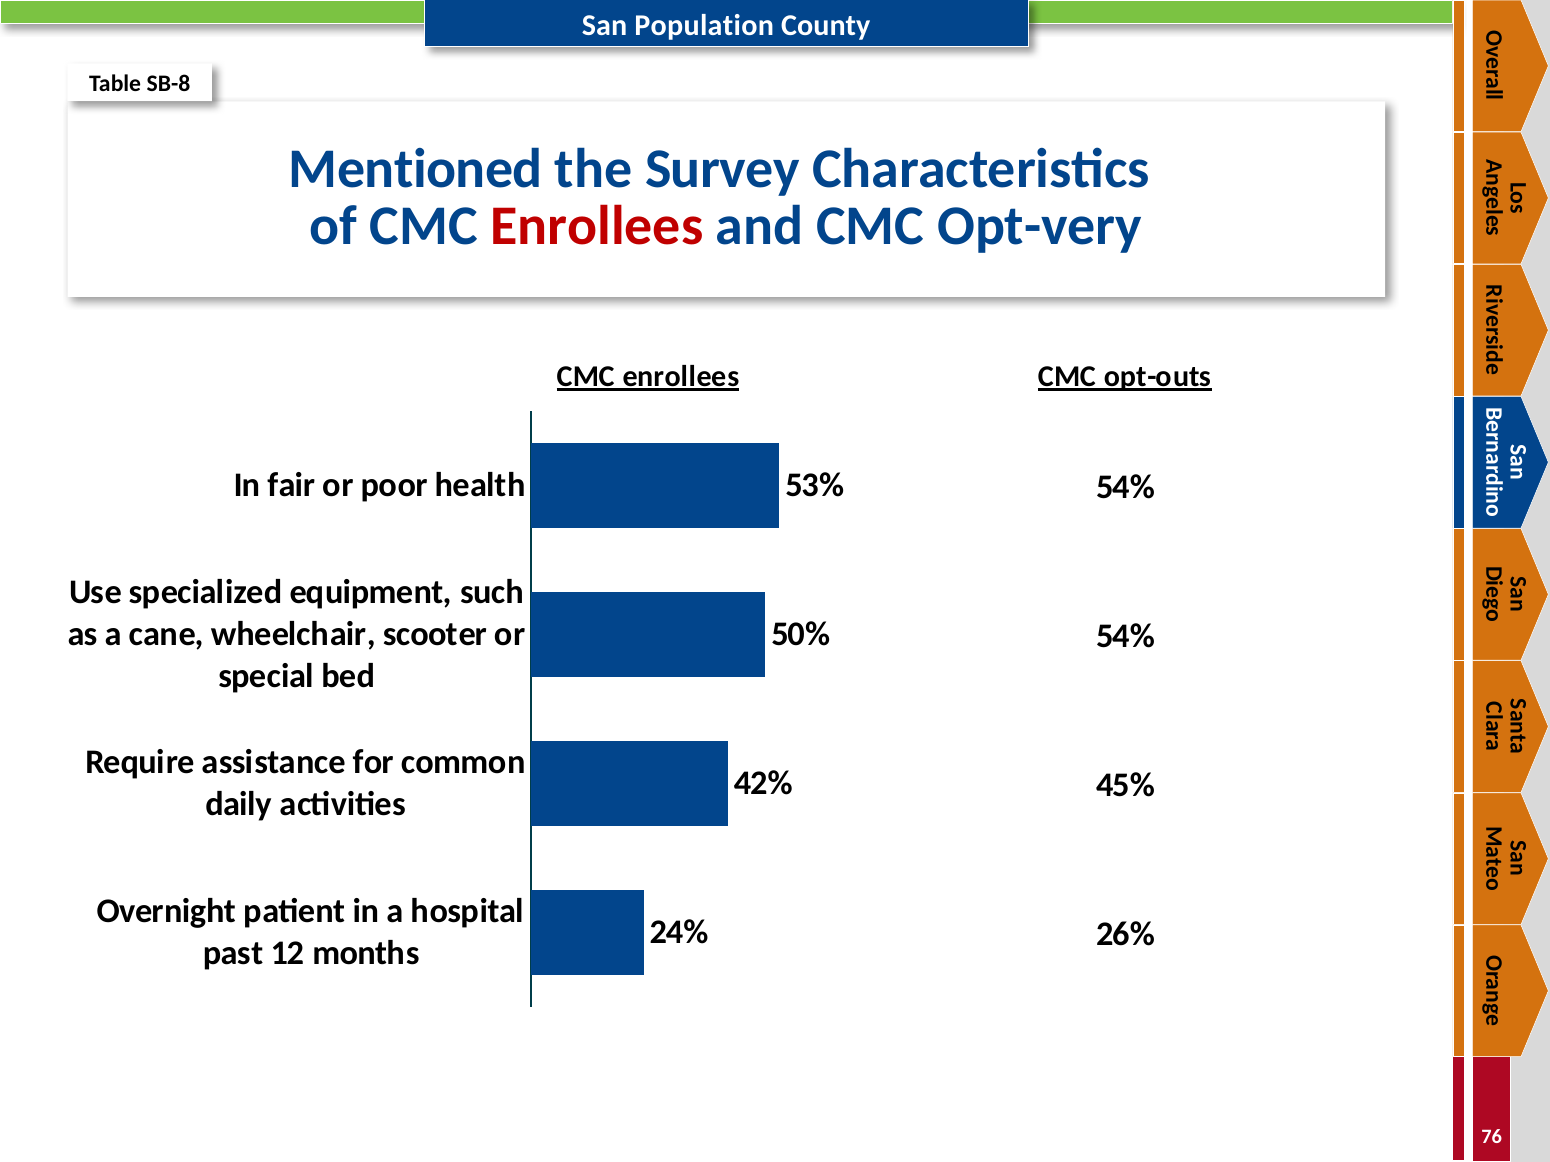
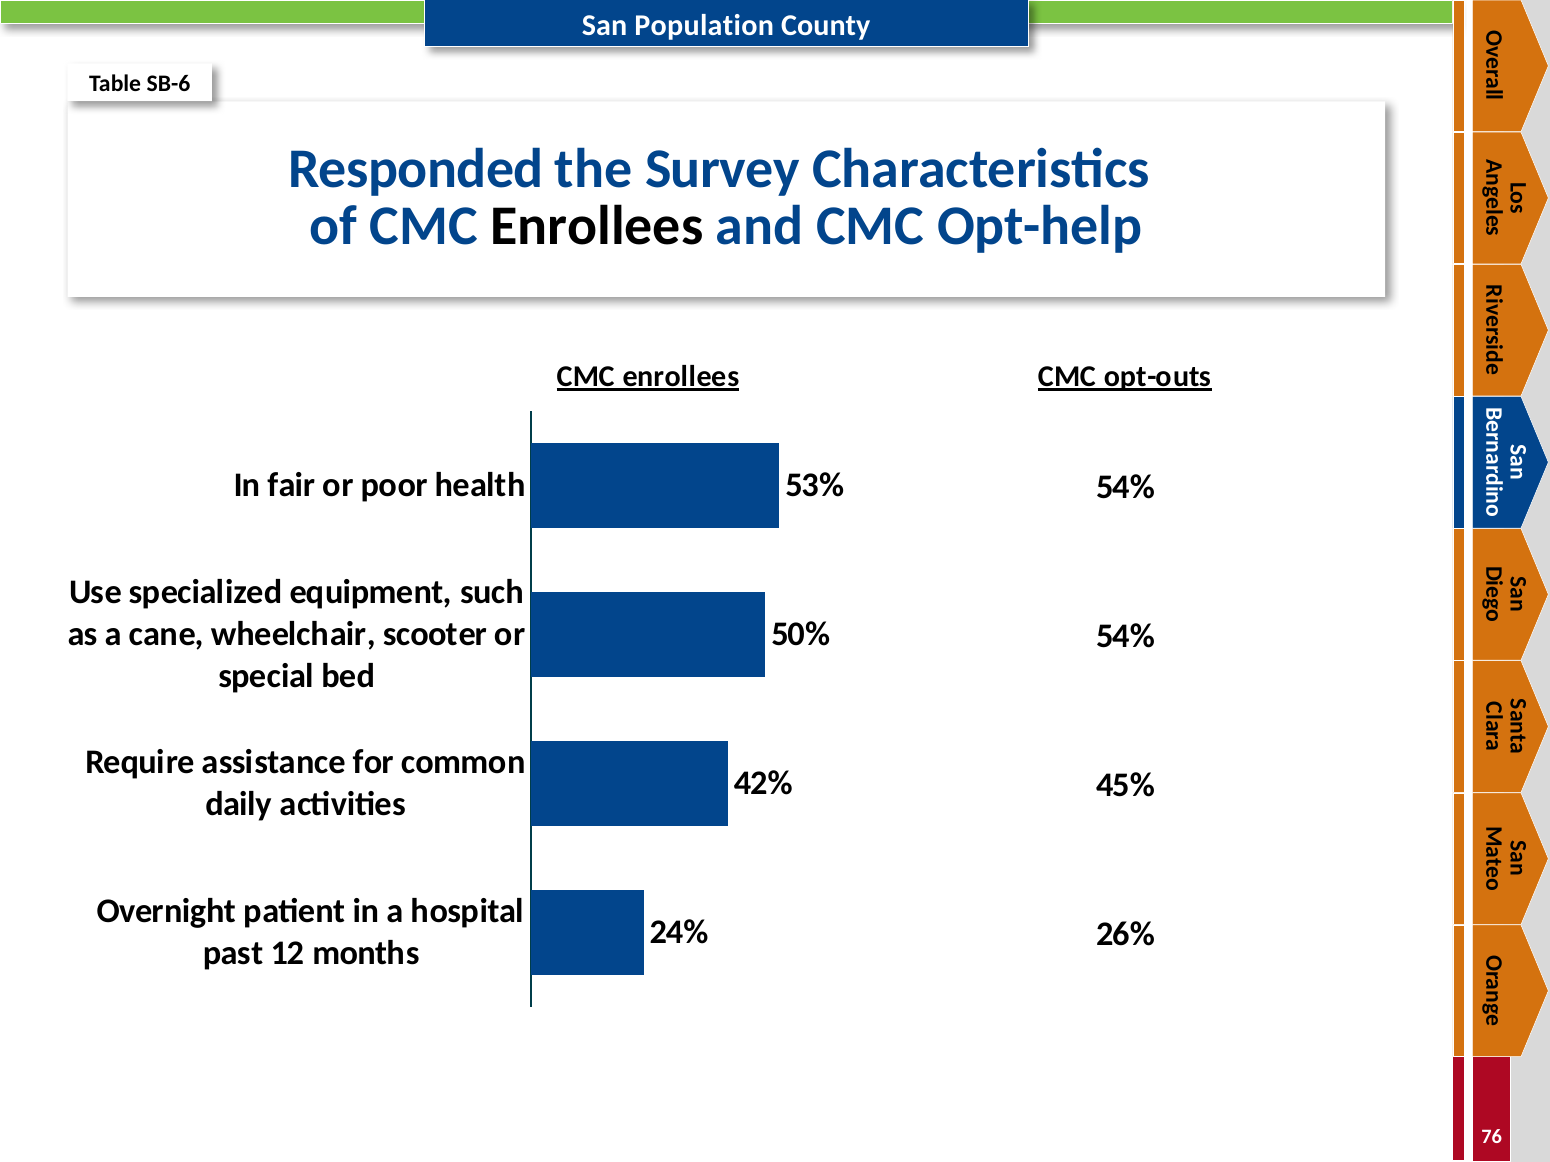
SB-8: SB-8 -> SB-6 (169, 84)
Mentioned: Mentioned -> Responded (416, 169)
Enrollees colour: red -> black (597, 227)
Opt-very: Opt-very -> Opt-help (1040, 227)
